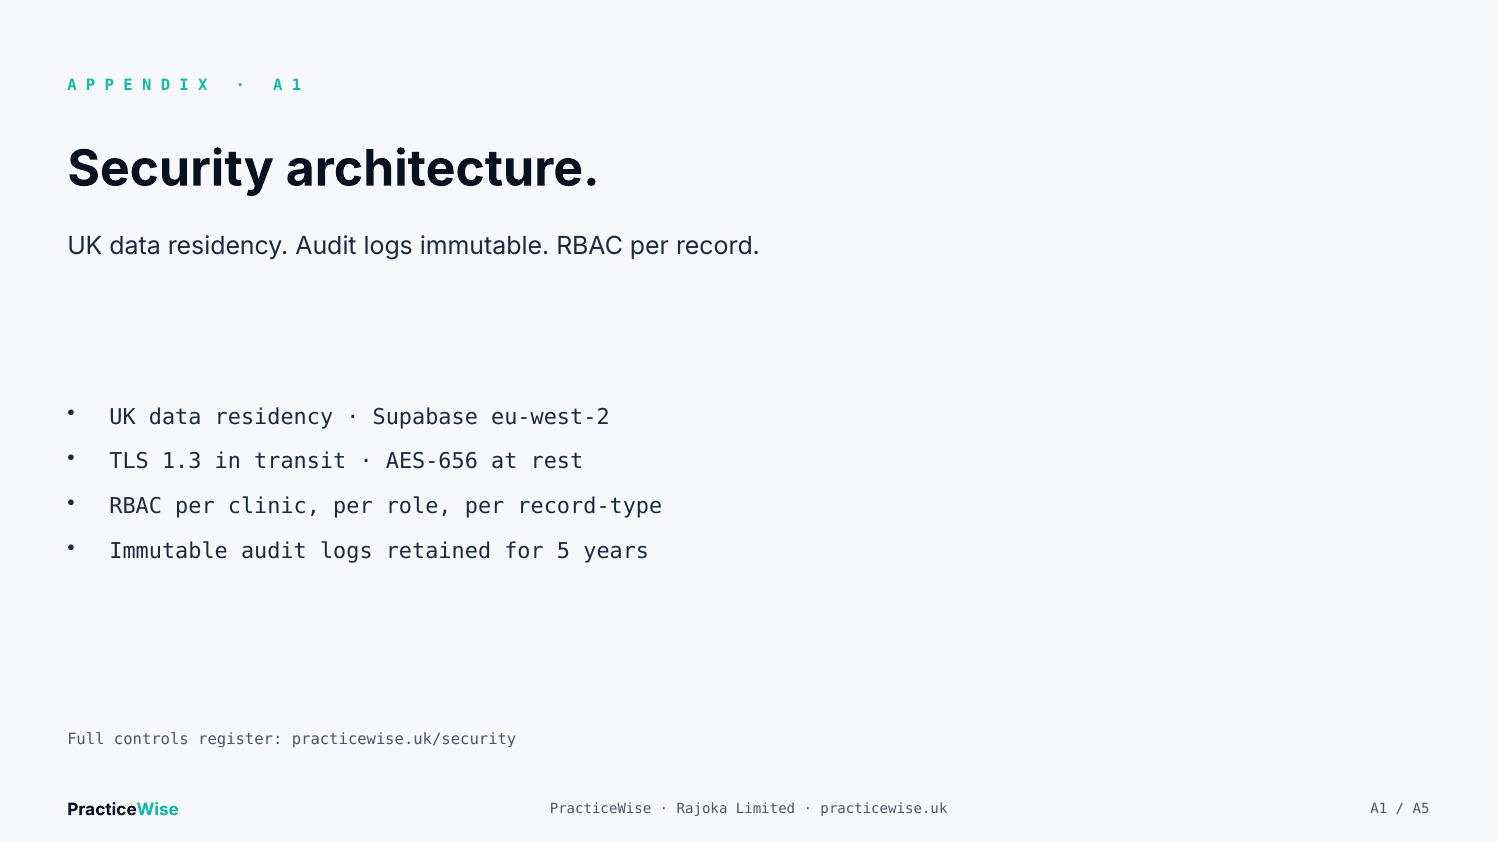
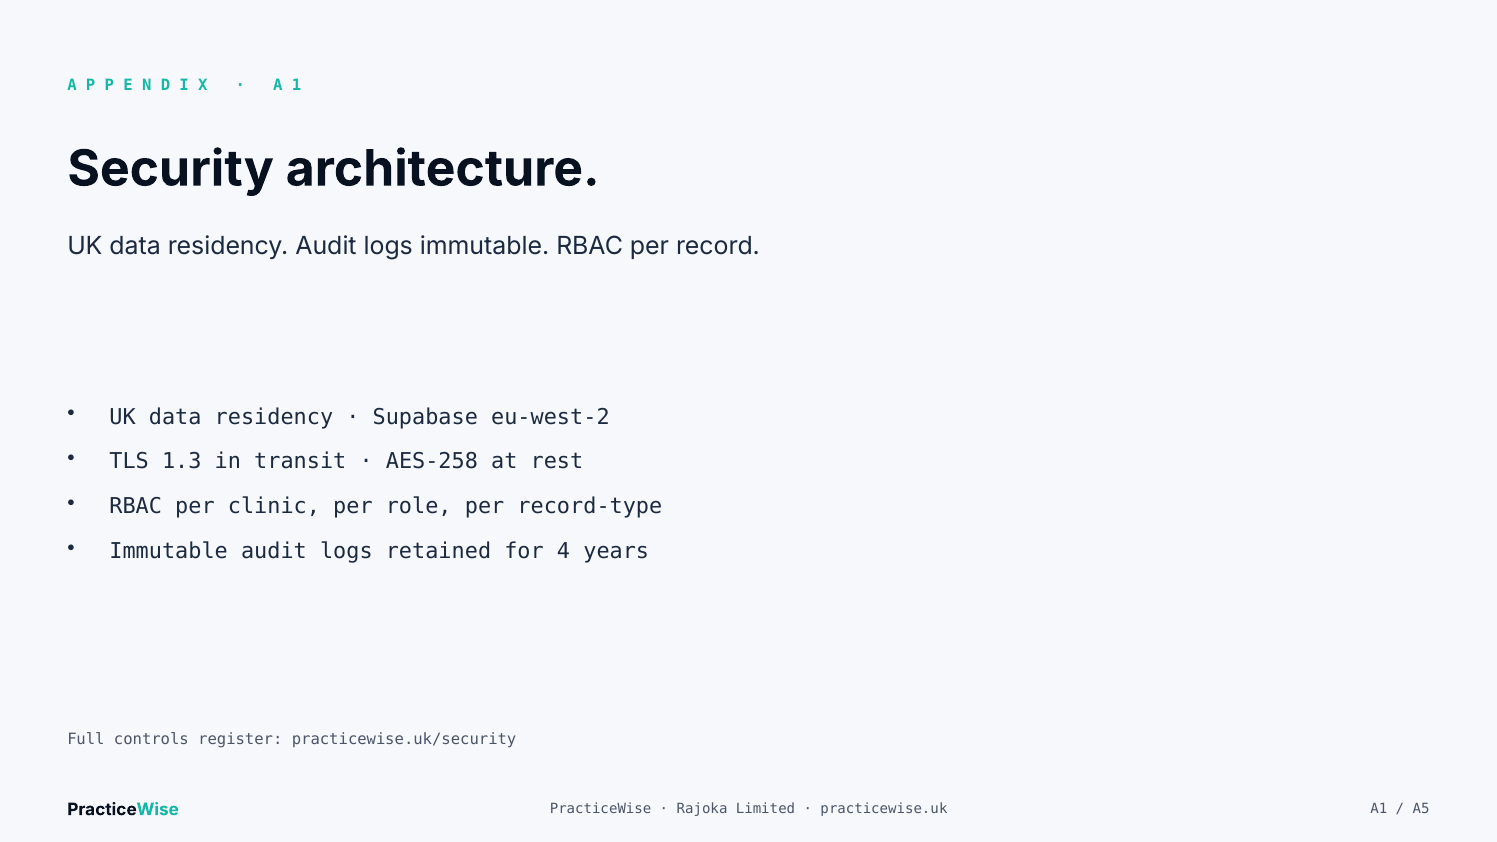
AES-656: AES-656 -> AES-258 (432, 462)
5: 5 -> 4 (564, 552)
